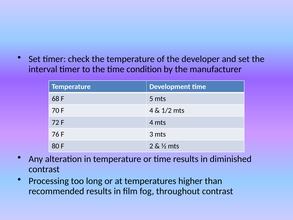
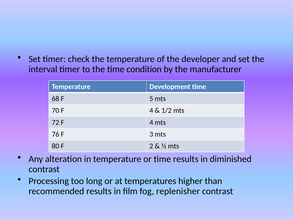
throughout: throughout -> replenisher (178, 191)
